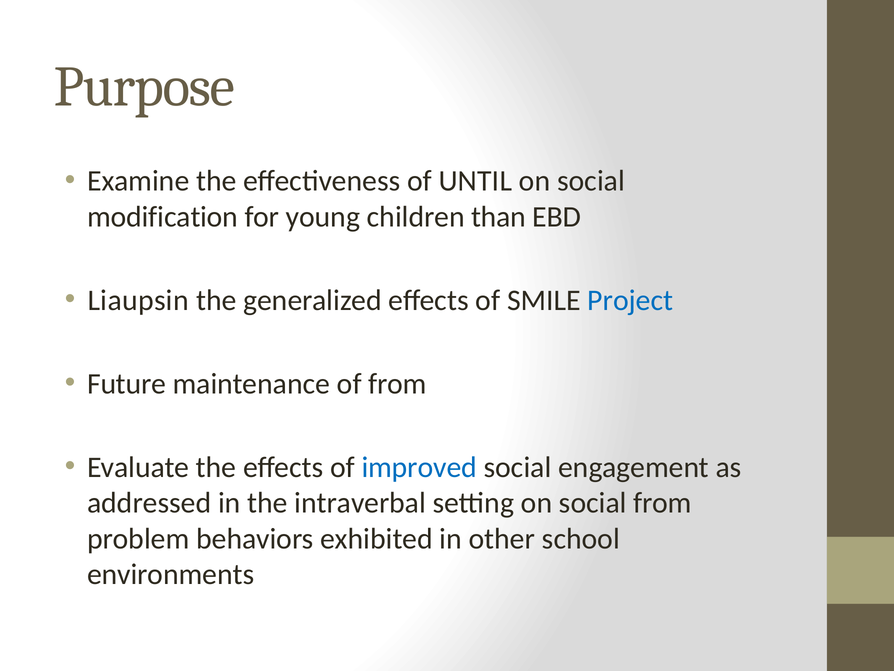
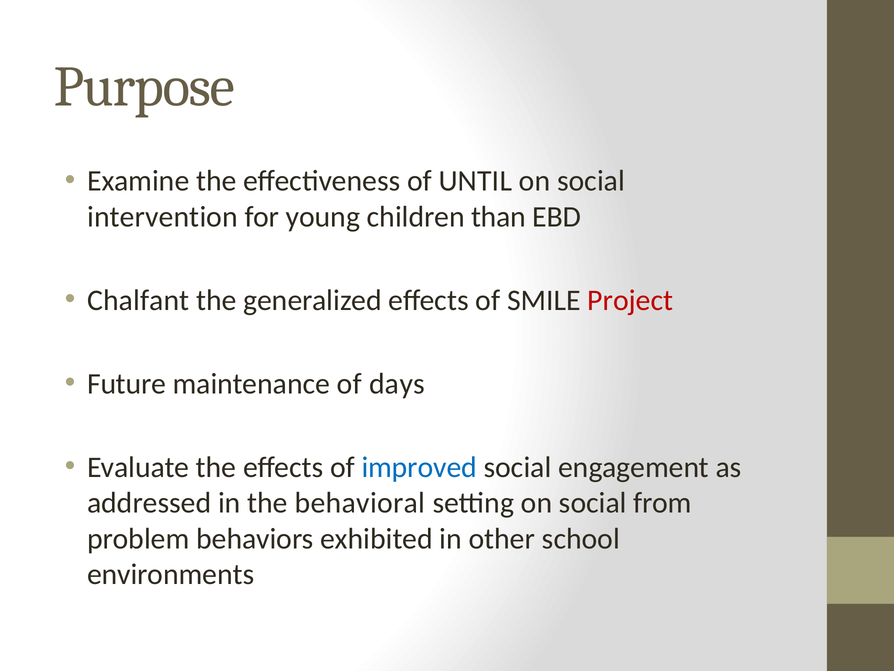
modification: modification -> intervention (163, 217)
Liaupsin: Liaupsin -> Chalfant (138, 300)
Project colour: blue -> red (630, 300)
of from: from -> days (397, 383)
intraverbal: intraverbal -> behavioral (360, 503)
